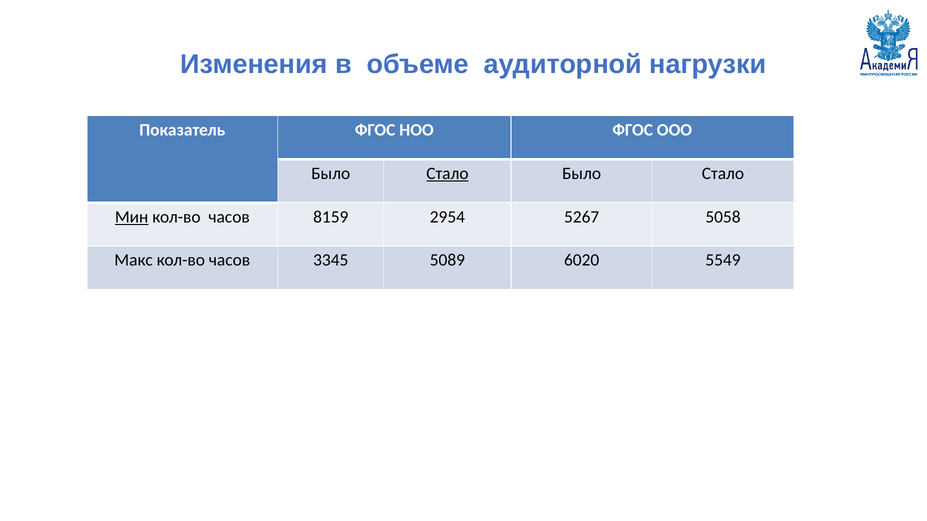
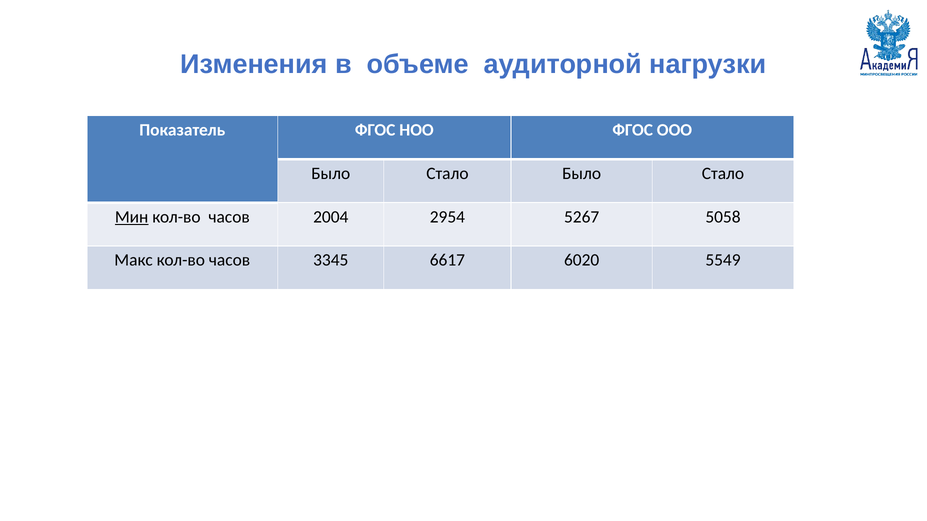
Стало underline: present -> none (447, 174)
8159: 8159 -> 2004 (331, 217)
5089: 5089 -> 6617 (447, 260)
